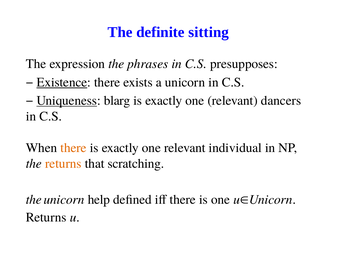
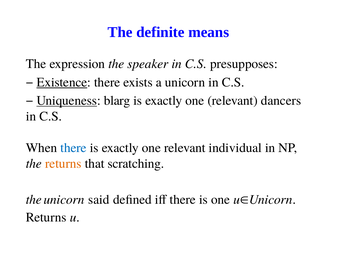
sitting: sitting -> means (209, 32)
phrases: phrases -> speaker (148, 64)
there colour: orange -> blue (73, 148)
help: help -> said (99, 199)
